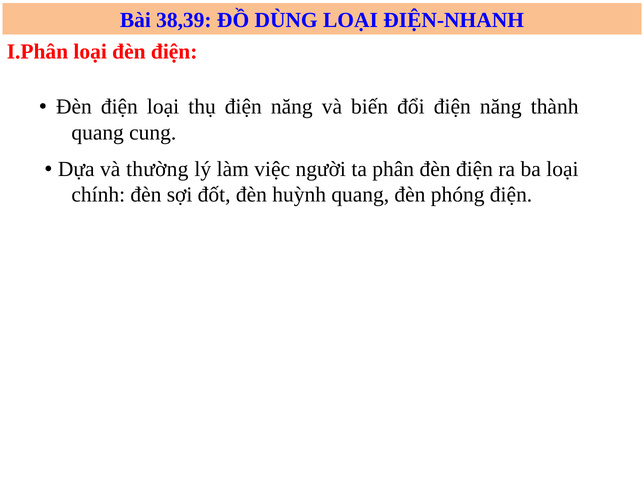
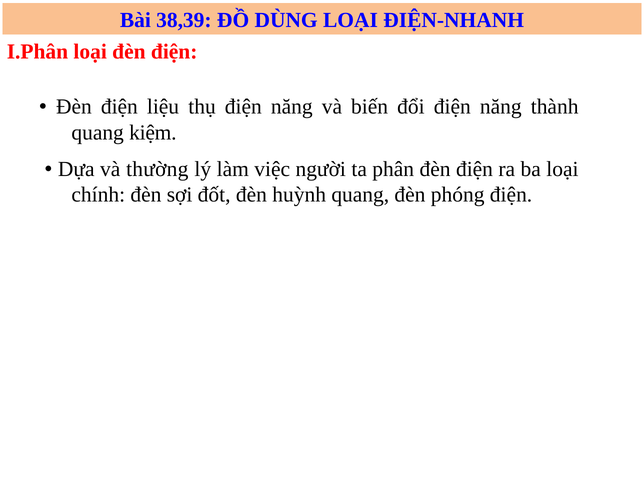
điện loại: loại -> liệu (163, 107)
cung: cung -> kiệm (153, 133)
